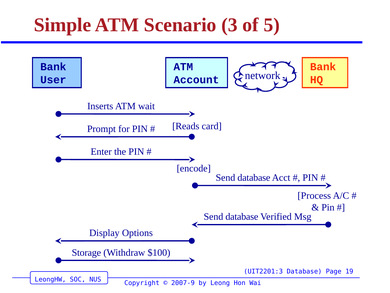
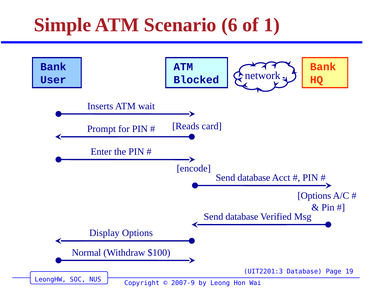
3: 3 -> 6 (229, 25)
5: 5 -> 1 (272, 25)
Account: Account -> Blocked (196, 80)
Process: Process -> Options (314, 195)
Storage: Storage -> Normal (86, 252)
